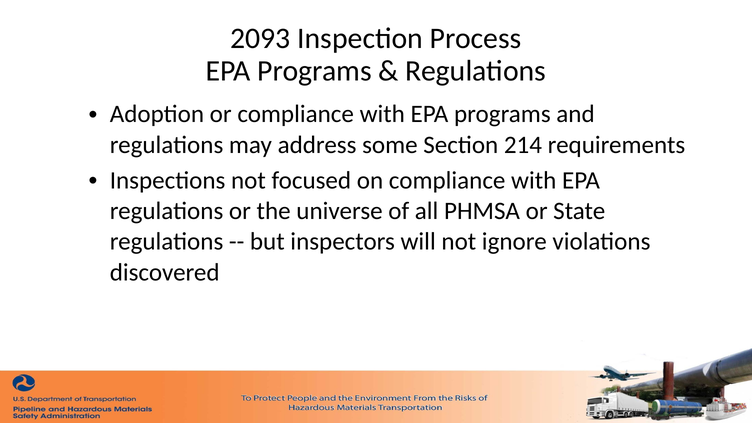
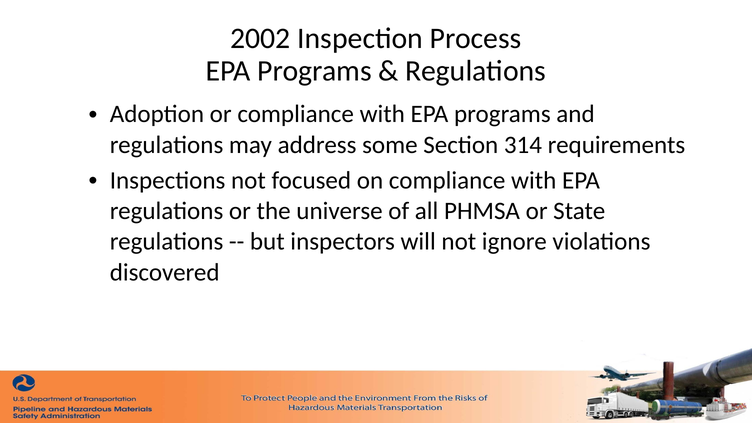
2093: 2093 -> 2002 (260, 38)
214: 214 -> 314 (523, 145)
